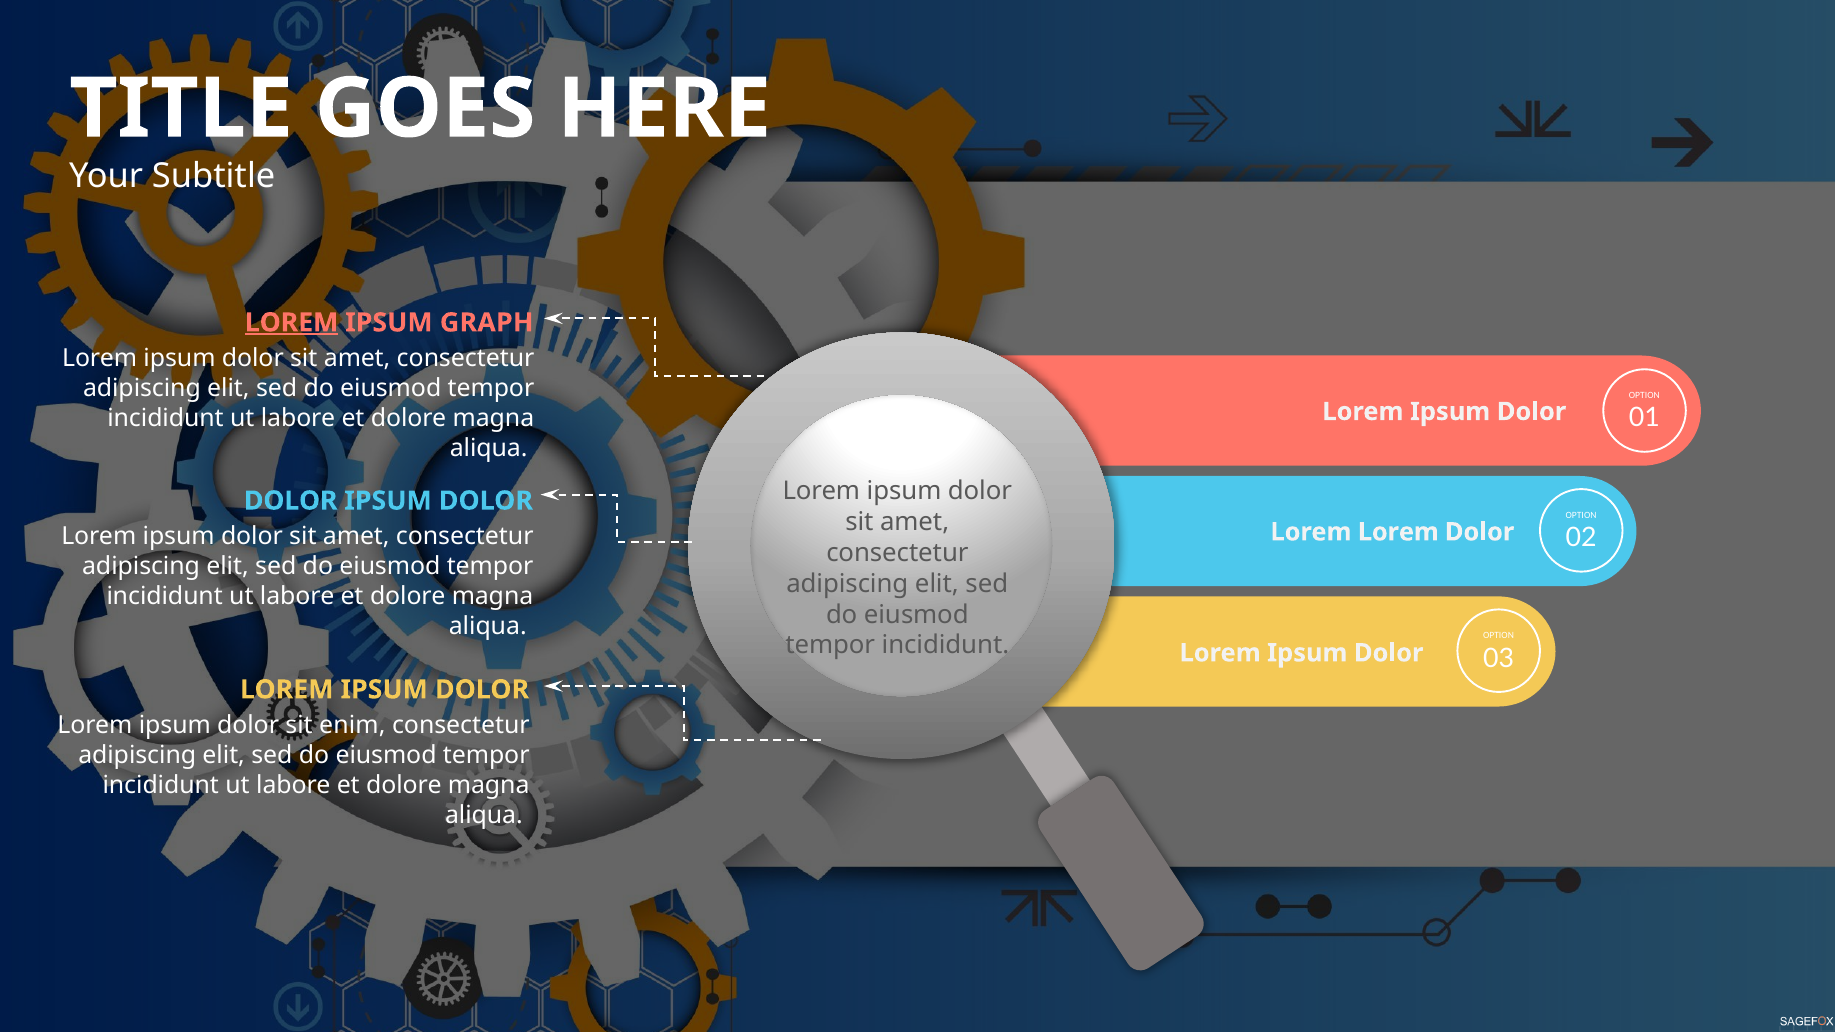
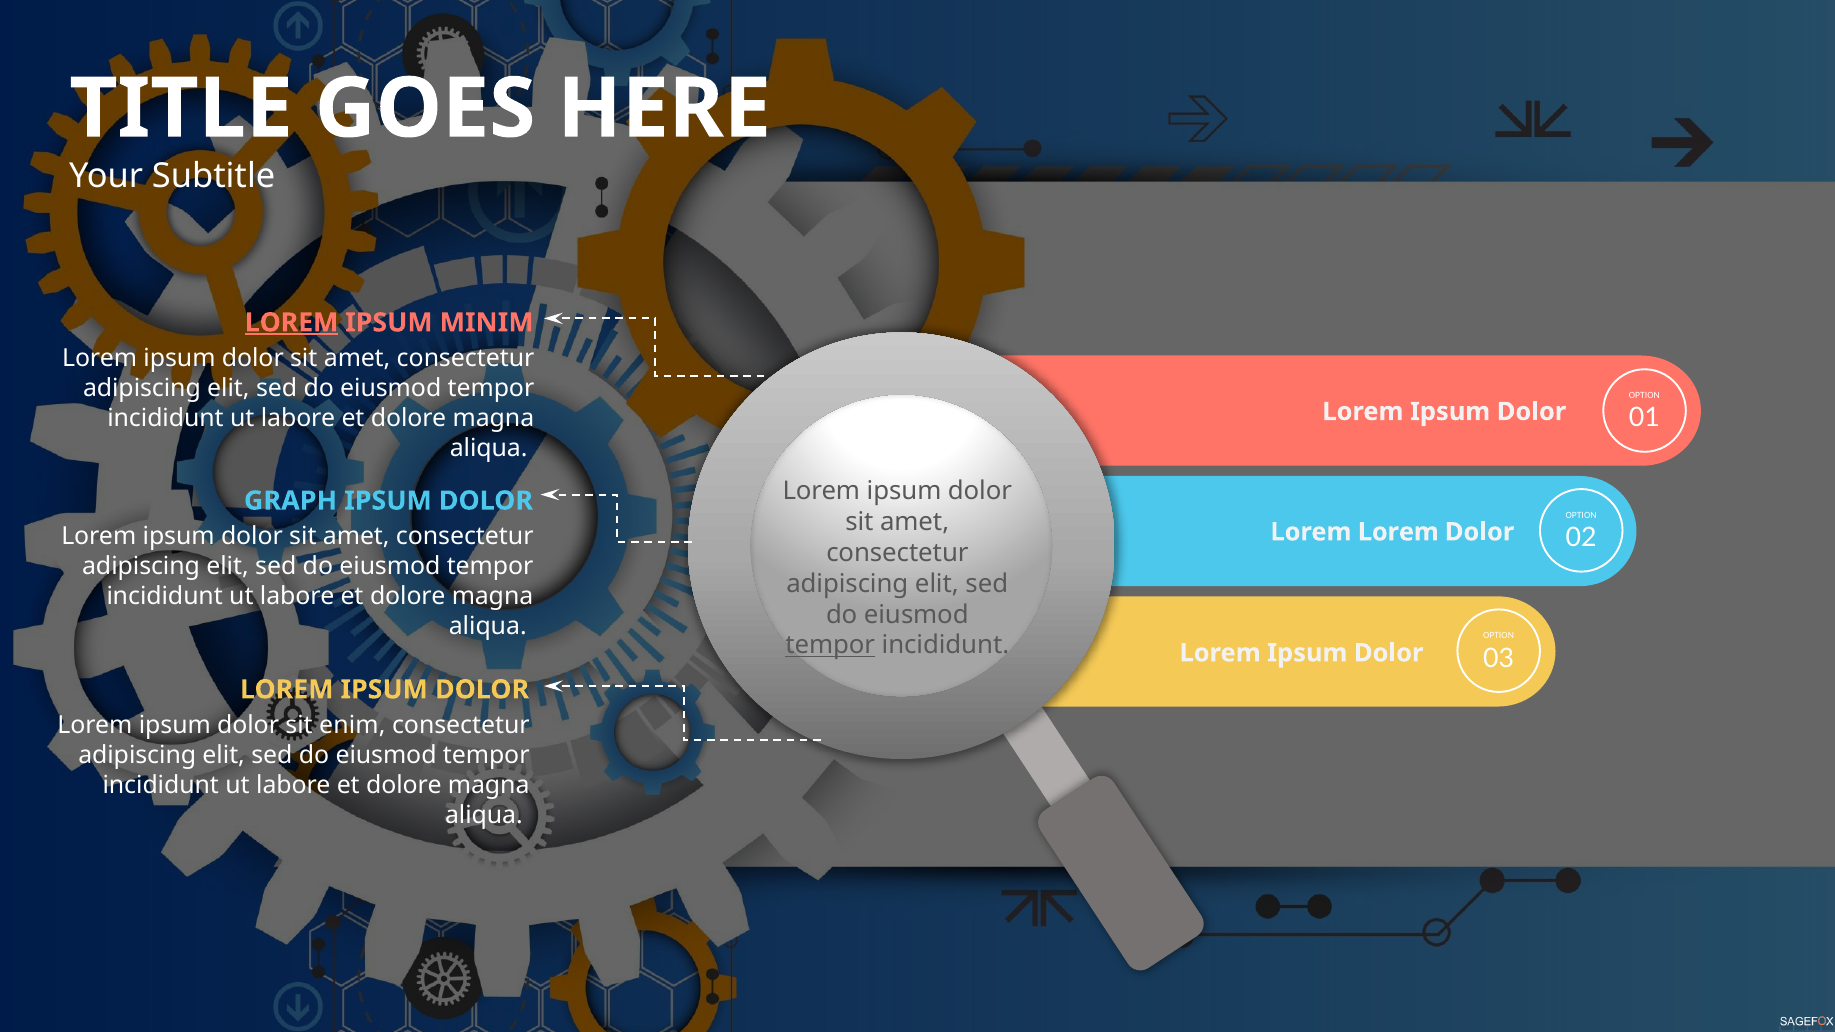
GRAPH: GRAPH -> MINIM (487, 323)
DOLOR: DOLOR -> GRAPH (291, 501)
tempor underline: none -> present (830, 646)
